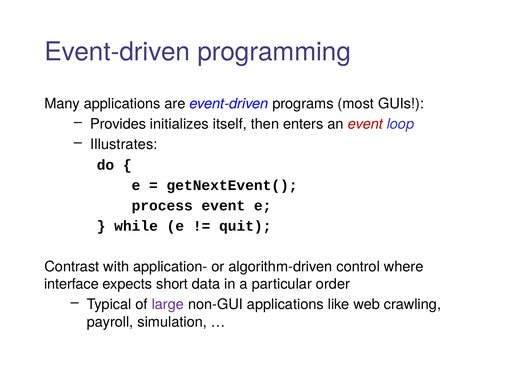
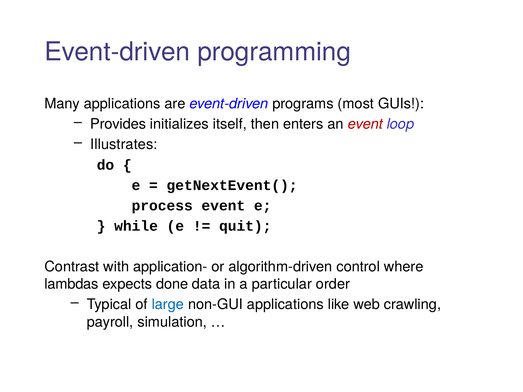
interface: interface -> lambdas (71, 284)
short: short -> done (172, 284)
large colour: purple -> blue (168, 305)
